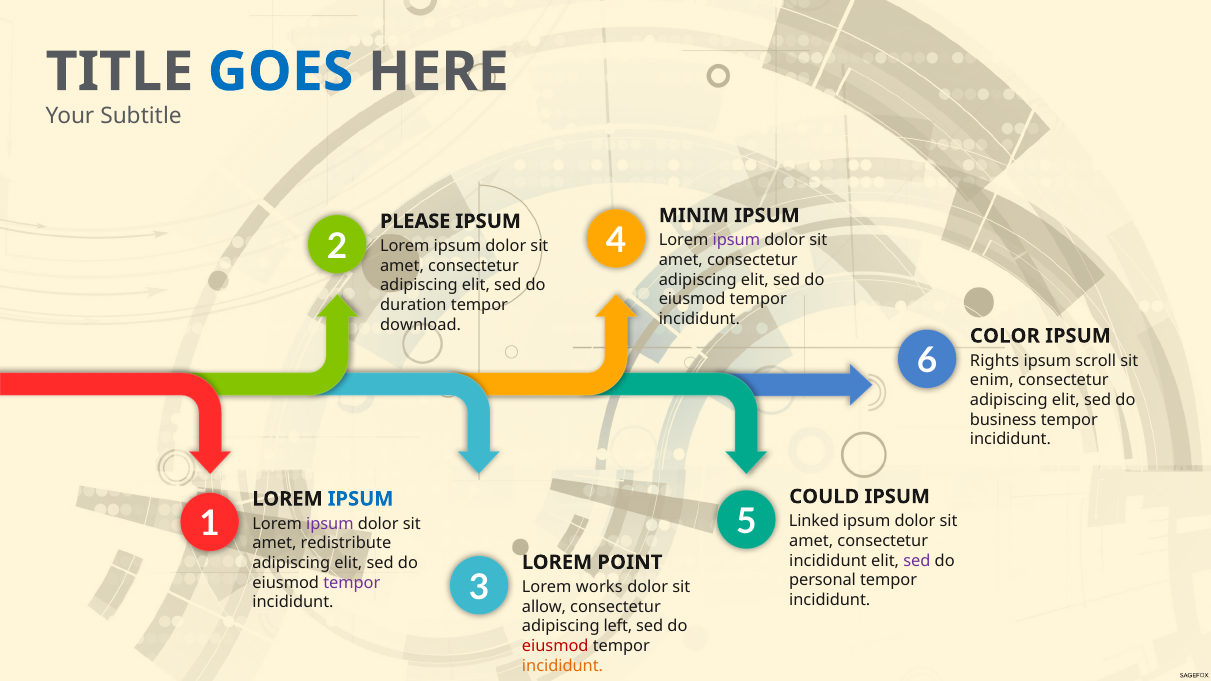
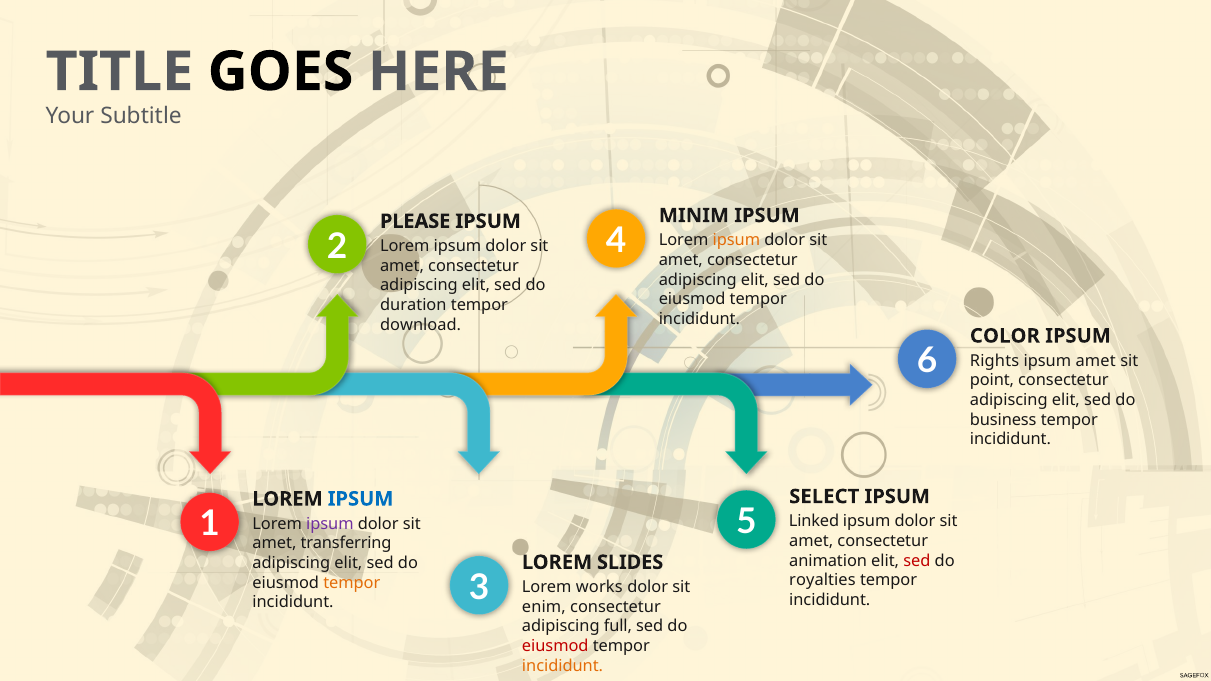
GOES colour: blue -> black (281, 72)
ipsum colour: purple -> orange (736, 240)
ipsum scroll: scroll -> amet (1096, 361)
enim: enim -> point (992, 380)
COULD: COULD -> SELECT (824, 497)
redistribute: redistribute -> transferring (346, 543)
incididunt: incididunt -> animation (828, 561)
sed colour: purple -> red (917, 561)
POINT: POINT -> SLIDES (630, 562)
personal: personal -> royalties (822, 581)
tempor colour: purple -> orange (352, 583)
allow: allow -> enim (544, 607)
left: left -> full (618, 627)
